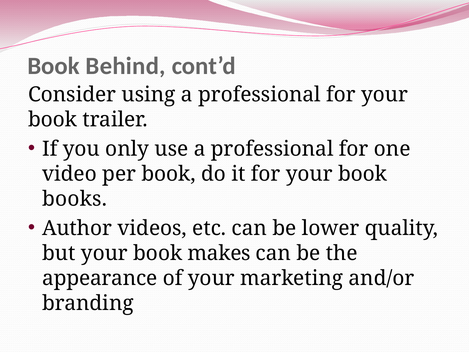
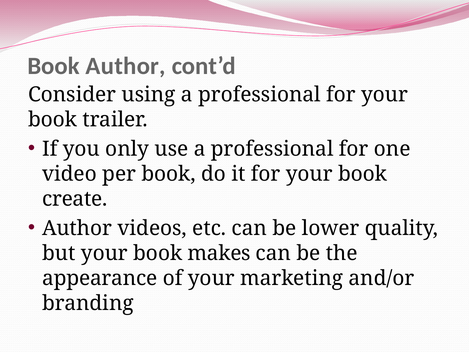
Book Behind: Behind -> Author (126, 66)
books: books -> create (75, 199)
